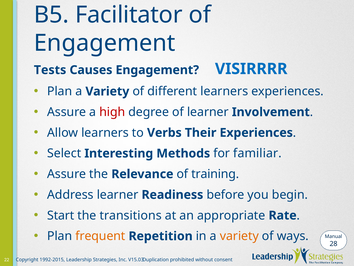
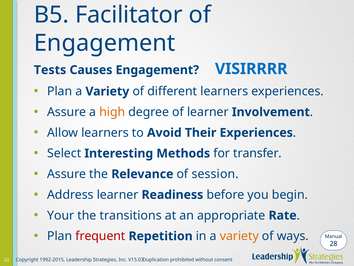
high colour: red -> orange (112, 112)
Verbs: Verbs -> Avoid (164, 132)
familiar: familiar -> transfer (258, 153)
training: training -> session (215, 174)
Start: Start -> Your (61, 215)
frequent colour: orange -> red (100, 236)
